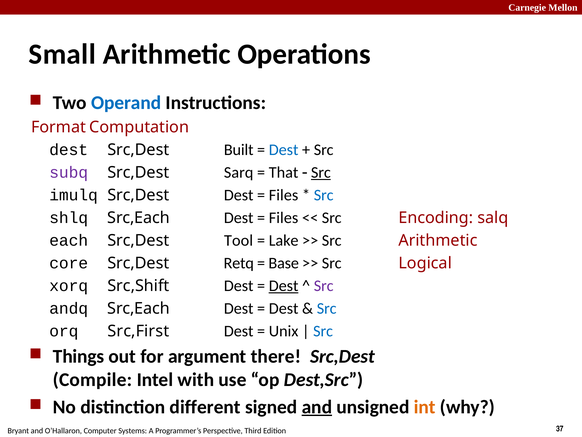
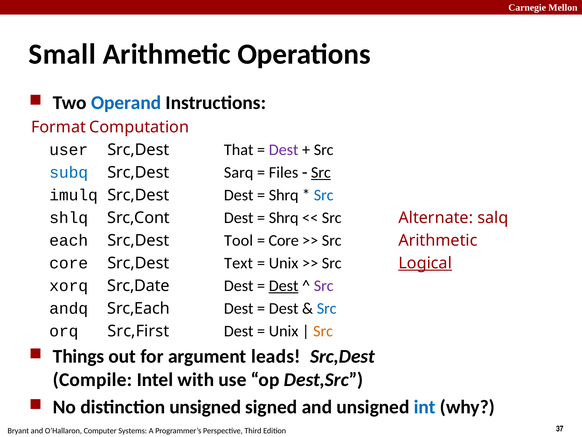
dest: dest -> user (69, 150)
Built: Built -> That (239, 150)
Dest colour: blue -> purple (284, 150)
subq colour: purple -> blue (69, 172)
That: That -> Files (284, 172)
Files: Files -> Shrq (284, 195)
shlq Src,Each: Src,Each -> Src,Cont (138, 218)
Files: Files -> Shrq (284, 218)
Encoding: Encoding -> Alternate (436, 218)
Lake: Lake -> Core (284, 240)
Retq: Retq -> Text (239, 263)
Base: Base -> Unix (284, 263)
Logical underline: none -> present (425, 263)
Src,Shift: Src,Shift -> Src,Date (138, 285)
Src colour: blue -> orange (323, 331)
there: there -> leads (276, 356)
distinction different: different -> unsigned (205, 407)
and underline: present -> none (317, 407)
int colour: orange -> blue (425, 407)
